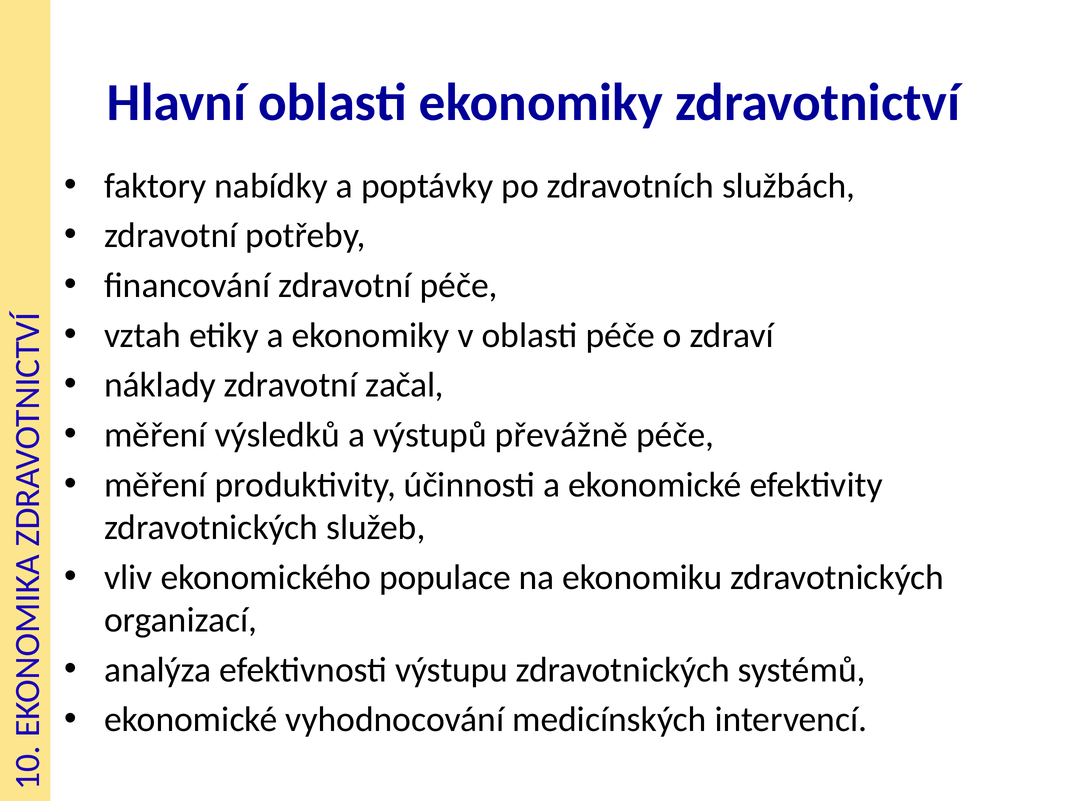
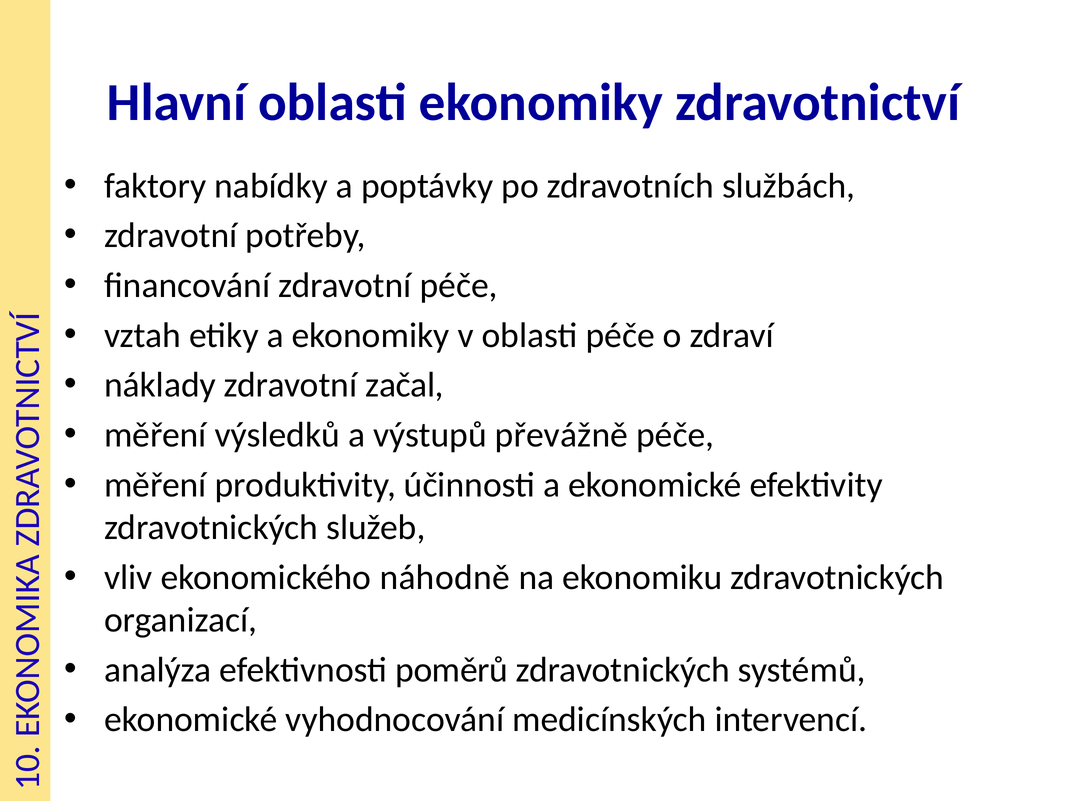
populace: populace -> náhodně (445, 577)
výstupu: výstupu -> poměrů (452, 670)
